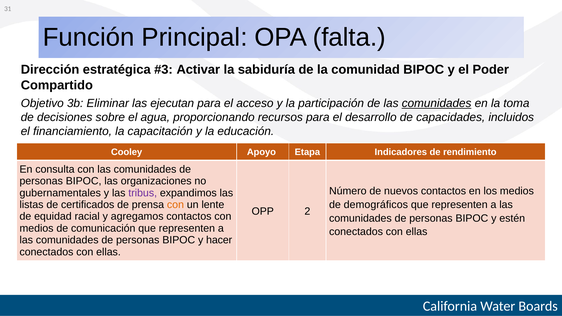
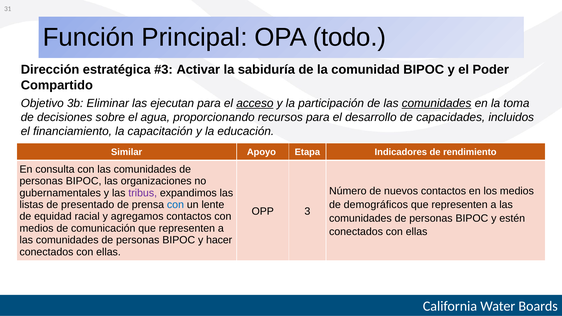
falta: falta -> todo (349, 37)
acceso underline: none -> present (255, 103)
Cooley: Cooley -> Similar (127, 152)
certificados: certificados -> presentado (88, 205)
con colour: orange -> blue (175, 205)
2: 2 -> 3 (307, 212)
